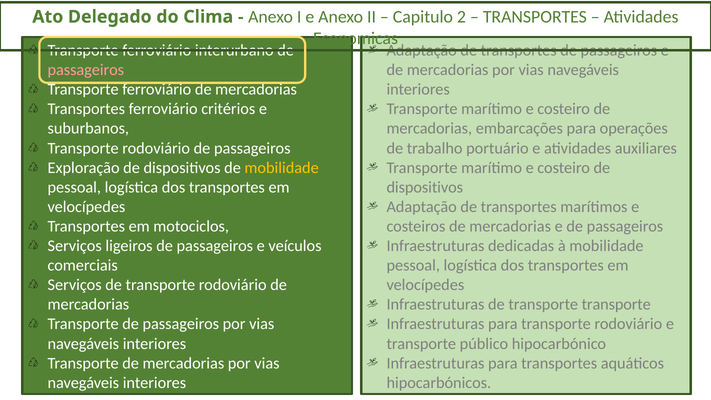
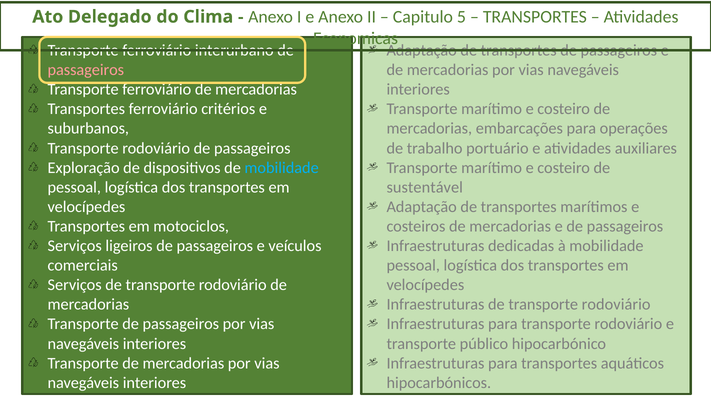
2: 2 -> 5 (461, 17)
mobilidade colour: yellow -> light blue (282, 168)
dispositivos: dispositivos -> sustentável (425, 187)
Infraestruturas de transporte transporte: transporte -> rodoviário (616, 304)
